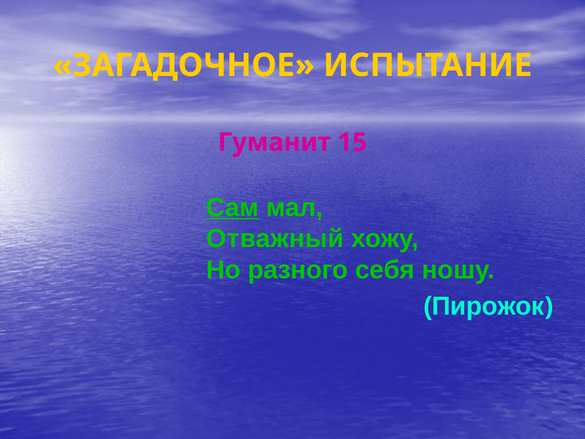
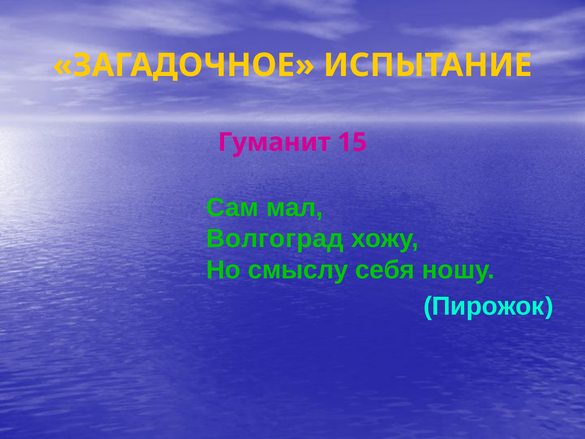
Сам underline: present -> none (232, 207)
Отважный: Отважный -> Волгоград (275, 239)
разного: разного -> смыслу (298, 270)
